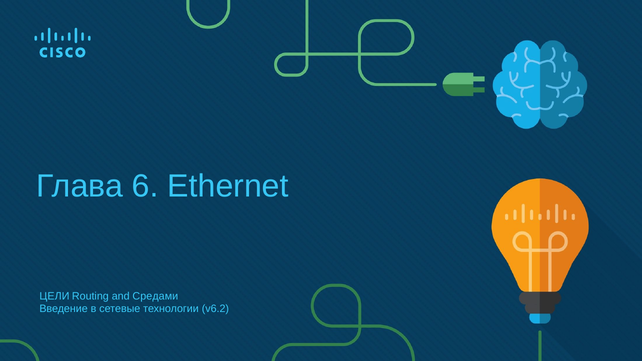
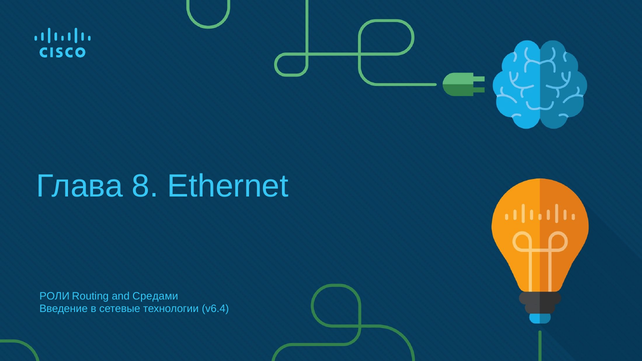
6: 6 -> 8 (145, 186)
ЦЕЛИ: ЦЕЛИ -> РОЛИ (54, 296)
v6.2: v6.2 -> v6.4 (215, 309)
